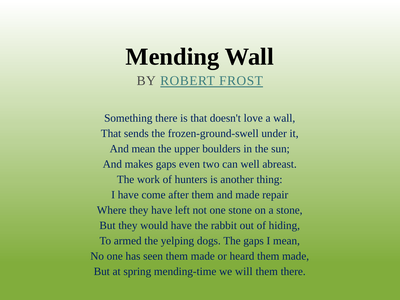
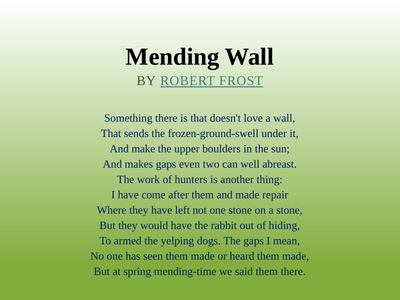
And mean: mean -> make (143, 149)
will: will -> said (244, 271)
